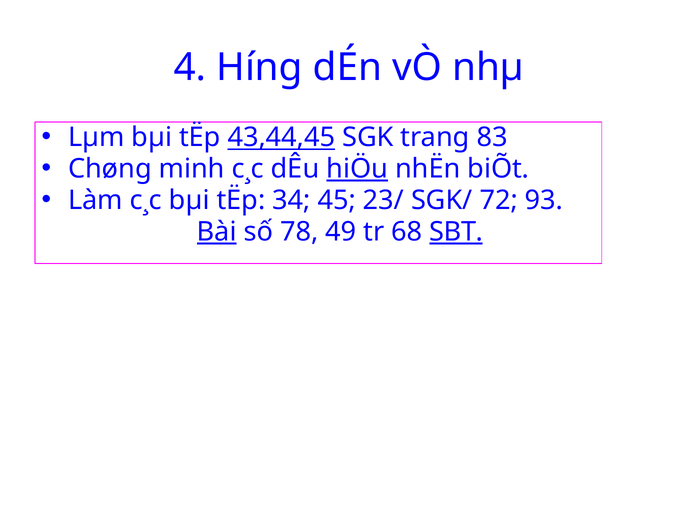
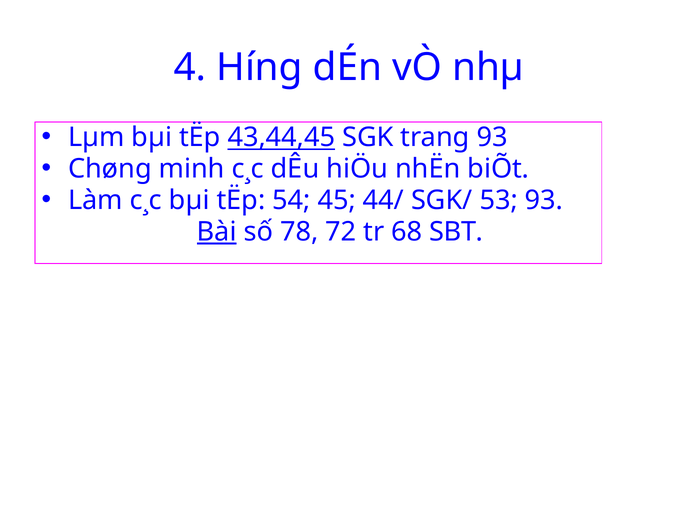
trang 83: 83 -> 93 (492, 138)
hiÖu underline: present -> none (357, 169)
34: 34 -> 54 (292, 201)
23/: 23/ -> 44/ (383, 201)
72: 72 -> 53 (499, 201)
49: 49 -> 72 (341, 232)
SBT underline: present -> none (456, 232)
